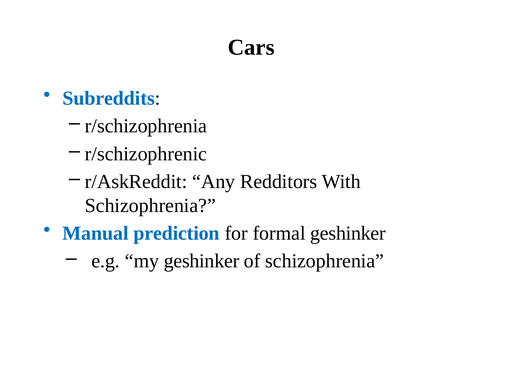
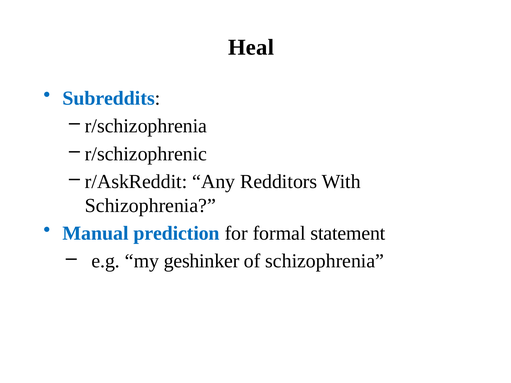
Cars: Cars -> Heal (251, 47)
formal geshinker: geshinker -> statement (348, 233)
